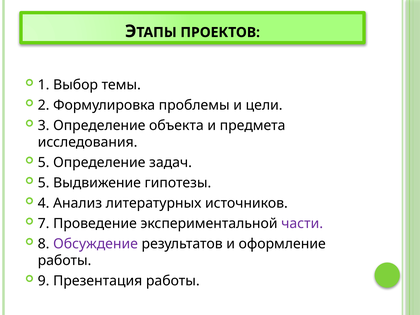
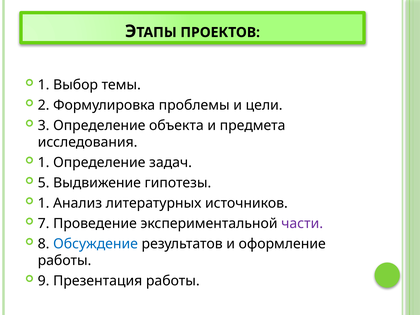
5: 5 -> 1 (44, 163)
4: 4 -> 1 (44, 203)
Обсуждение colour: purple -> blue (96, 244)
